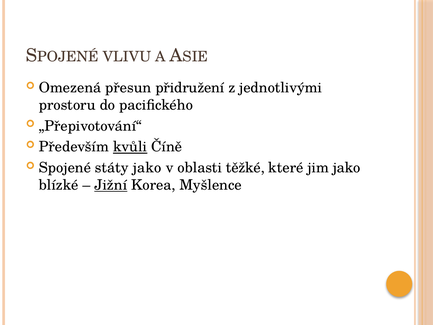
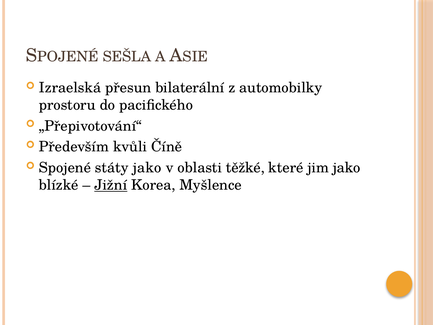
VLIVU: VLIVU -> SEŠLA (127, 57)
Omezená: Omezená -> Izraelská (70, 88)
přidružení: přidružení -> bilaterální (190, 88)
jednotlivými: jednotlivými -> automobilky (281, 88)
kvůli underline: present -> none (130, 147)
